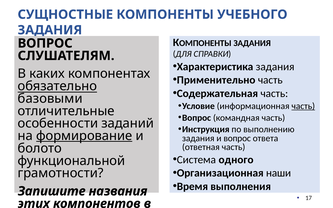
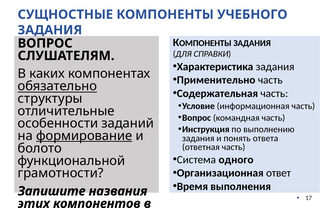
базовыми: базовыми -> структуры (50, 99)
часть underline: present -> none (303, 106)
и вопрос: вопрос -> понять (237, 138)
наши: наши -> ответ (279, 173)
